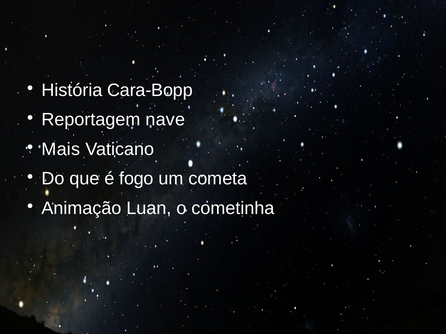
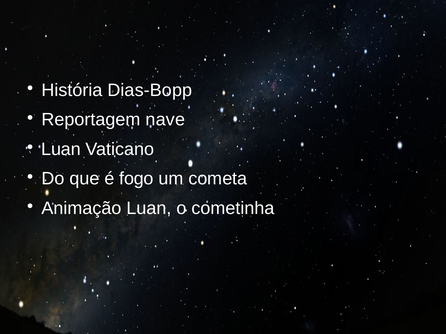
Cara-Bopp: Cara-Bopp -> Dias-Bopp (150, 90)
Mais: Mais -> Luan (61, 149)
